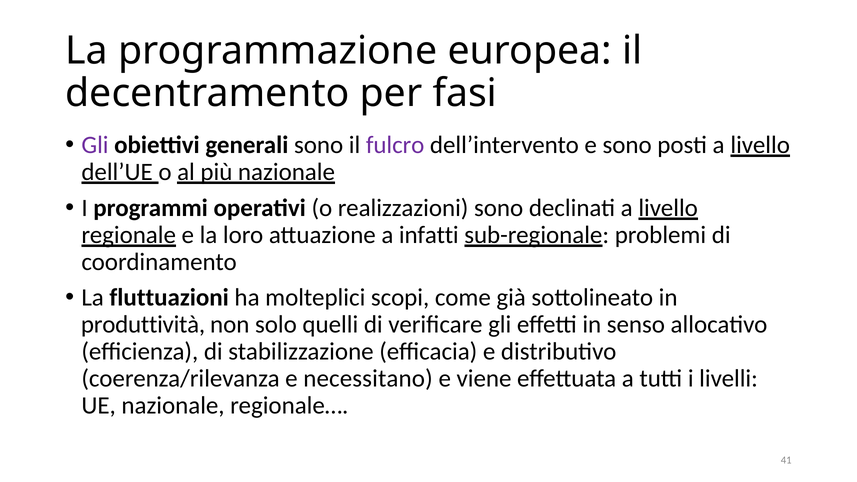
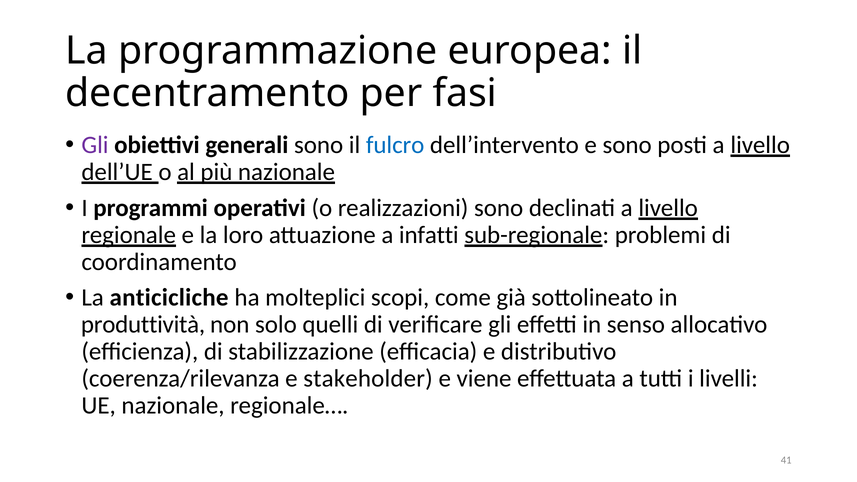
fulcro colour: purple -> blue (395, 145)
fluttuazioni: fluttuazioni -> anticicliche (169, 298)
necessitano: necessitano -> stakeholder (368, 379)
